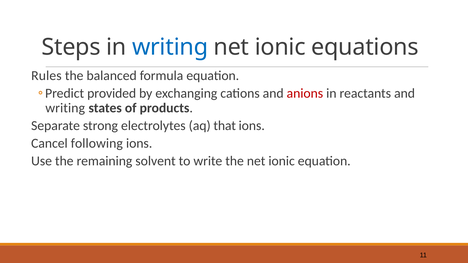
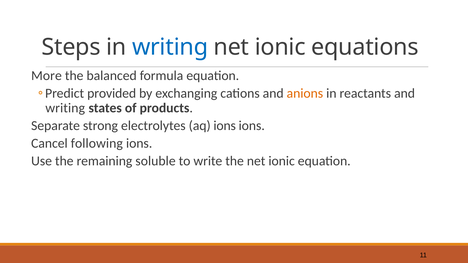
Rules: Rules -> More (46, 76)
anions colour: red -> orange (305, 93)
aq that: that -> ions (225, 126)
solvent: solvent -> soluble (156, 161)
